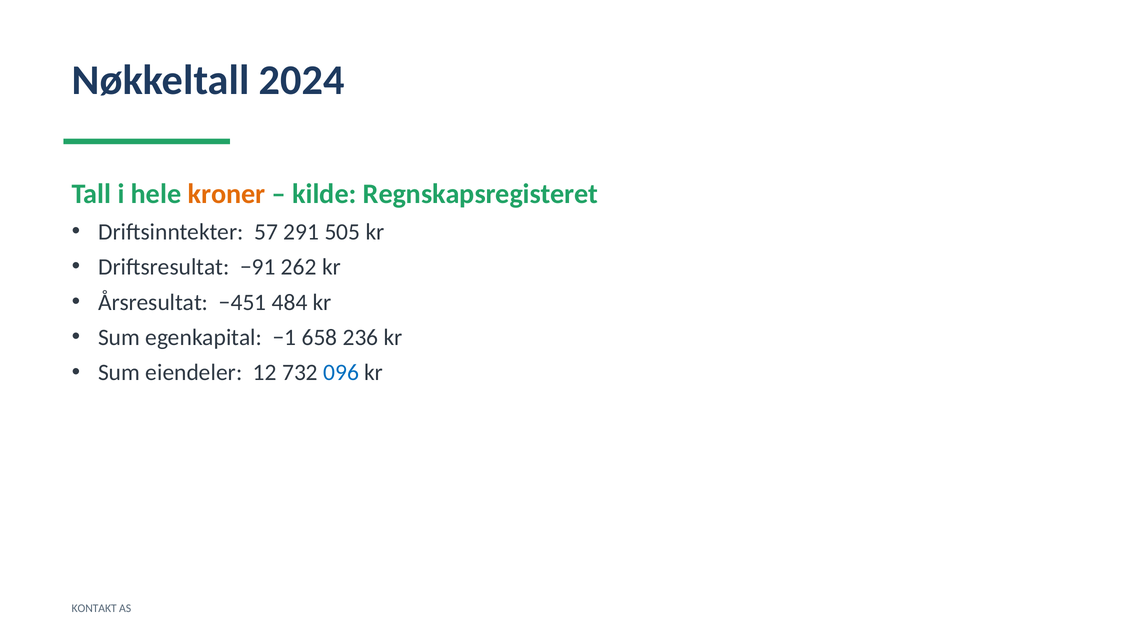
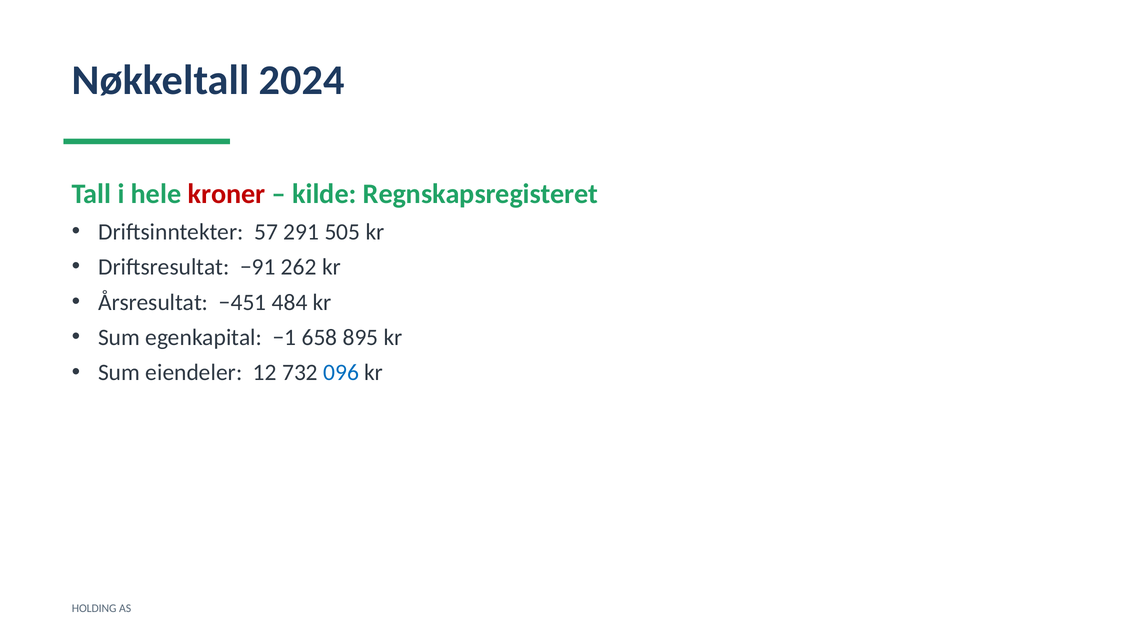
kroner colour: orange -> red (227, 194)
236: 236 -> 895 (361, 338)
KONTAKT: KONTAKT -> HOLDING (94, 609)
